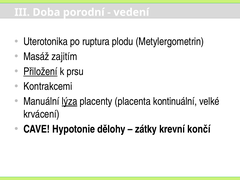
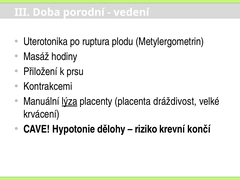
zajitím: zajitím -> hodiny (64, 57)
Přiložení underline: present -> none (40, 72)
kontinuální: kontinuální -> dráždivost (175, 101)
zátky: zátky -> riziko (146, 129)
